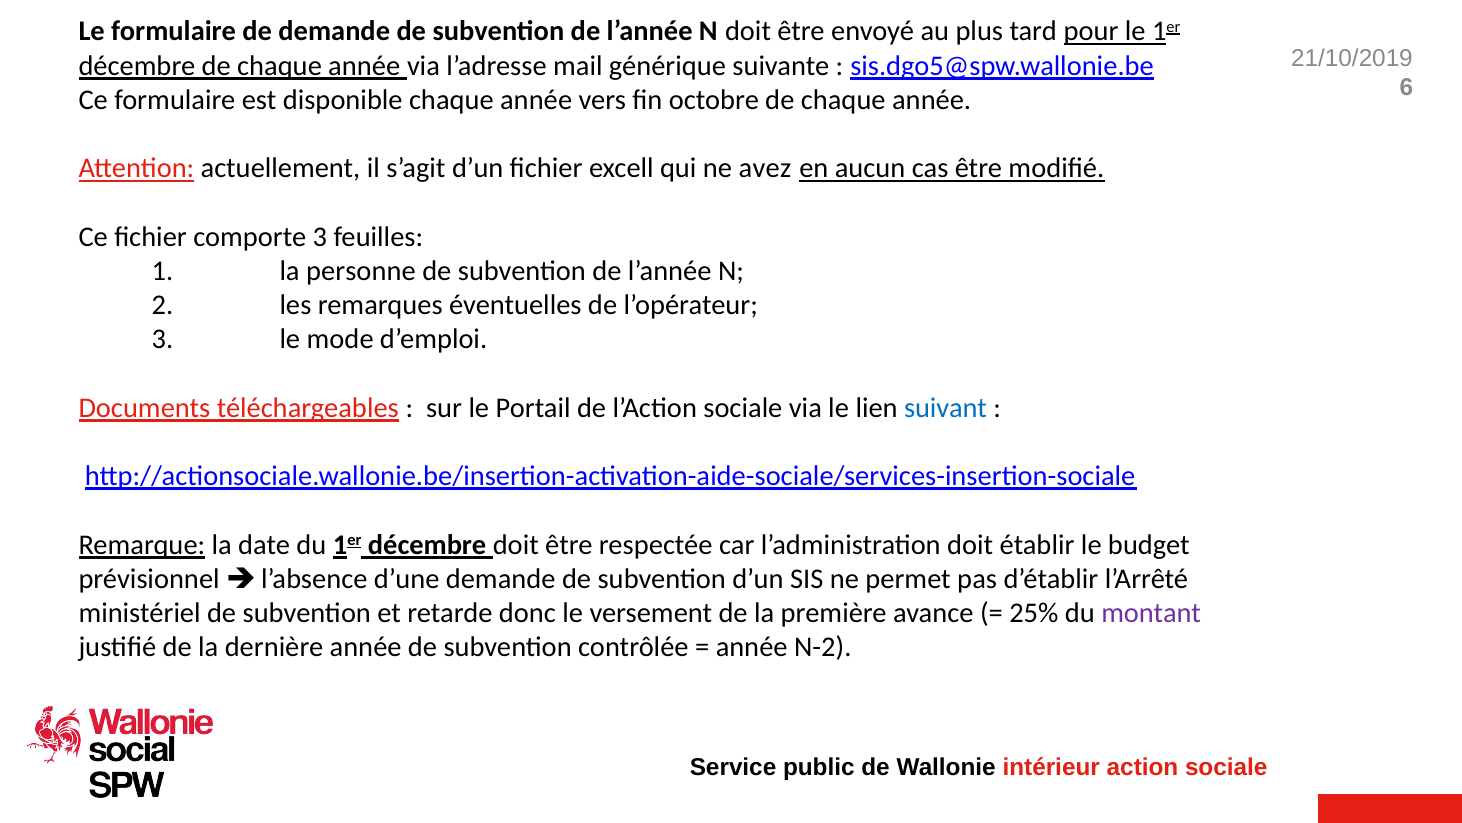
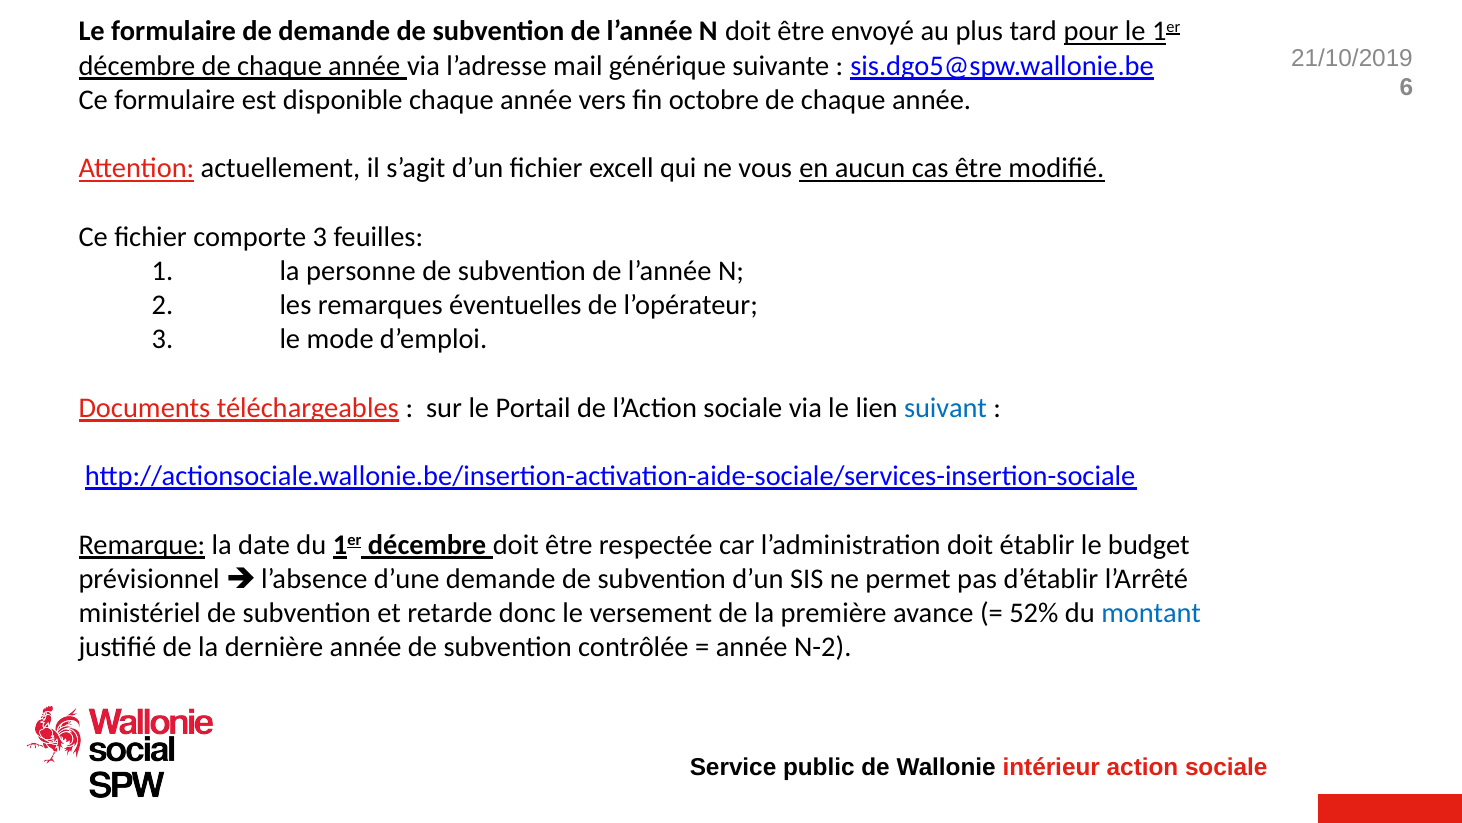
avez: avez -> vous (765, 168)
25%: 25% -> 52% (1034, 613)
montant colour: purple -> blue (1151, 613)
